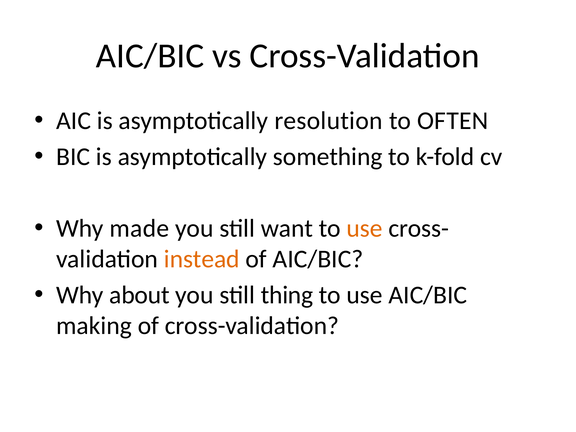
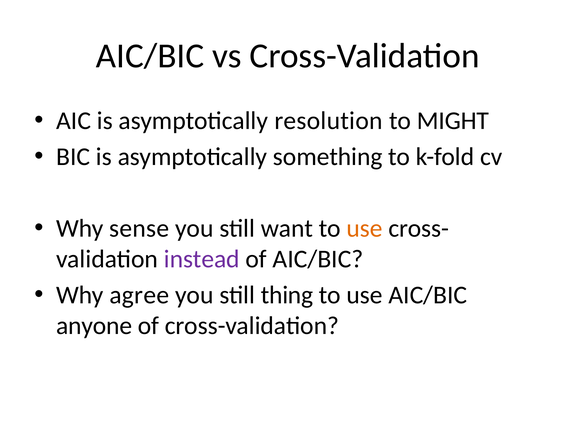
OFTEN: OFTEN -> MIGHT (453, 121)
made: made -> sense (139, 228)
instead colour: orange -> purple (202, 259)
about: about -> agree (139, 295)
making: making -> anyone (94, 326)
